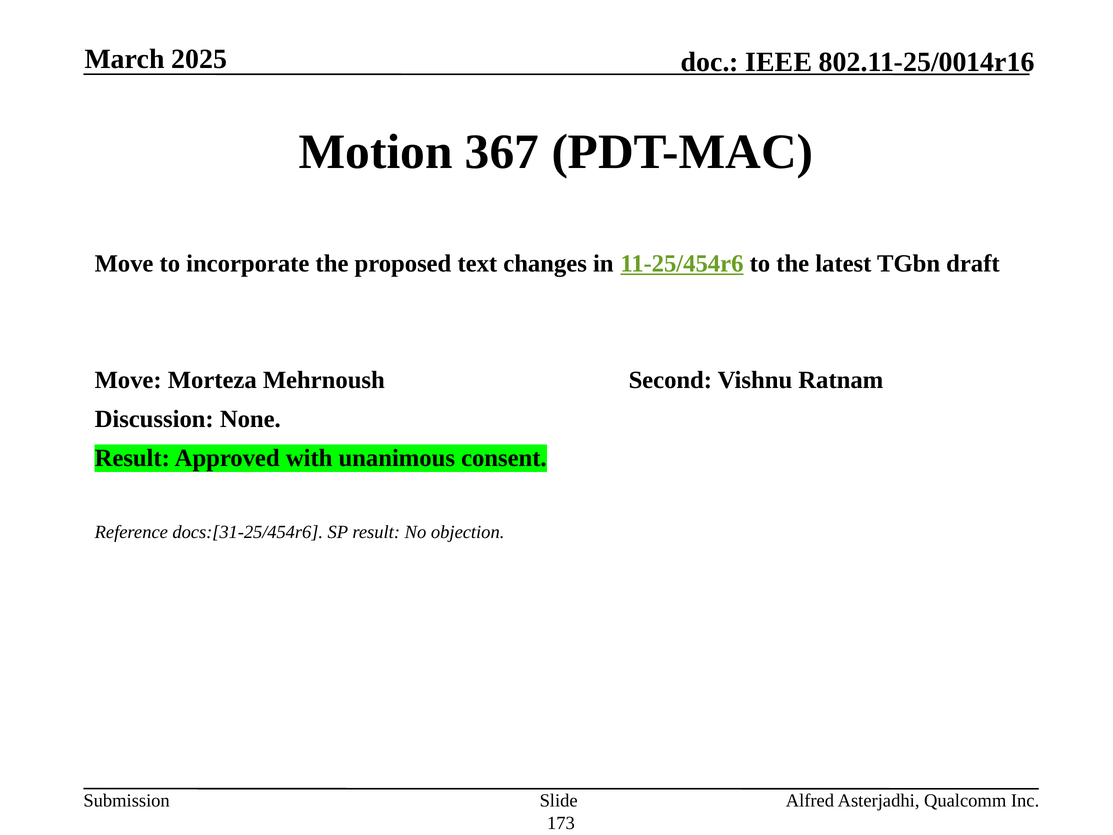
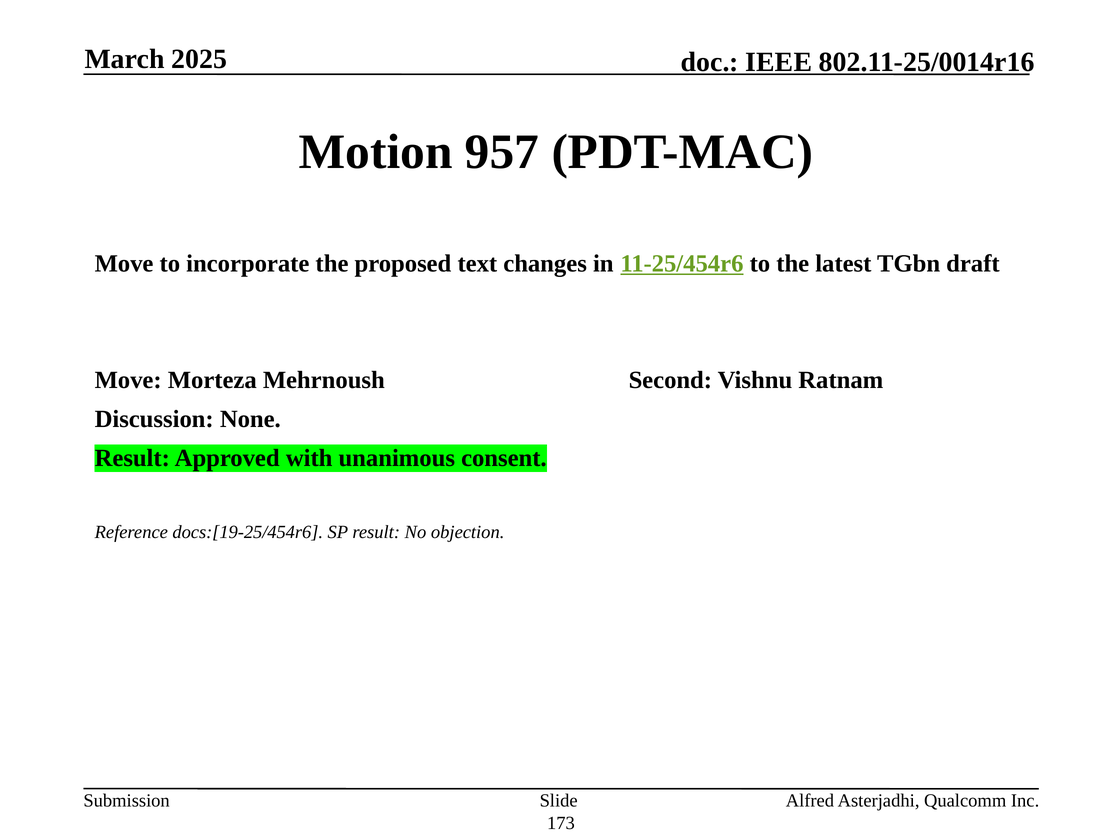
367: 367 -> 957 (502, 152)
docs:[31-25/454r6: docs:[31-25/454r6 -> docs:[19-25/454r6 (248, 532)
